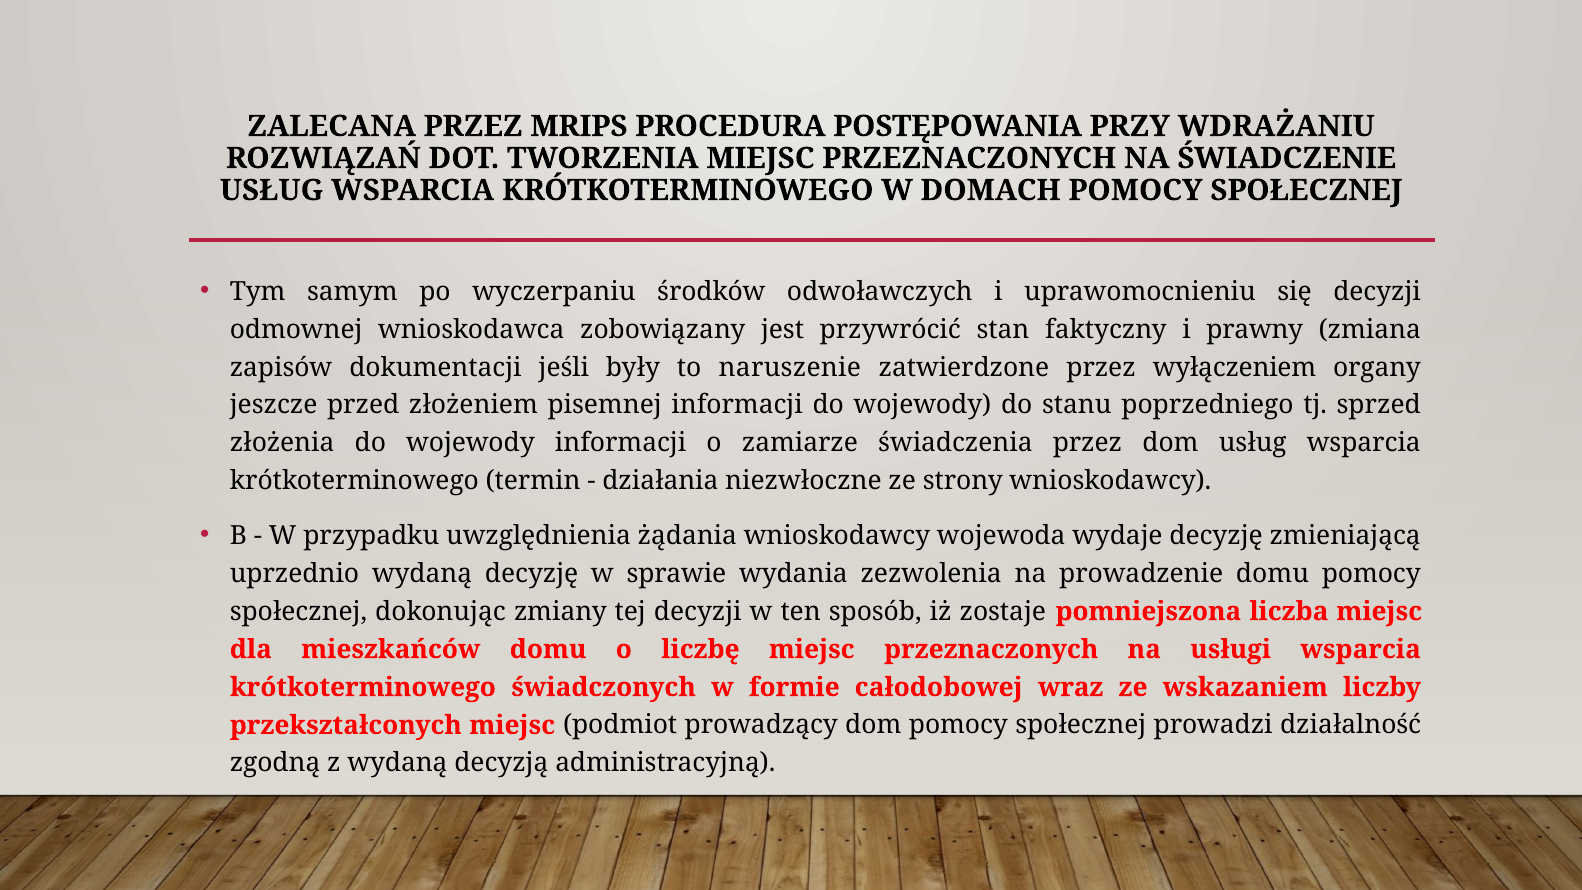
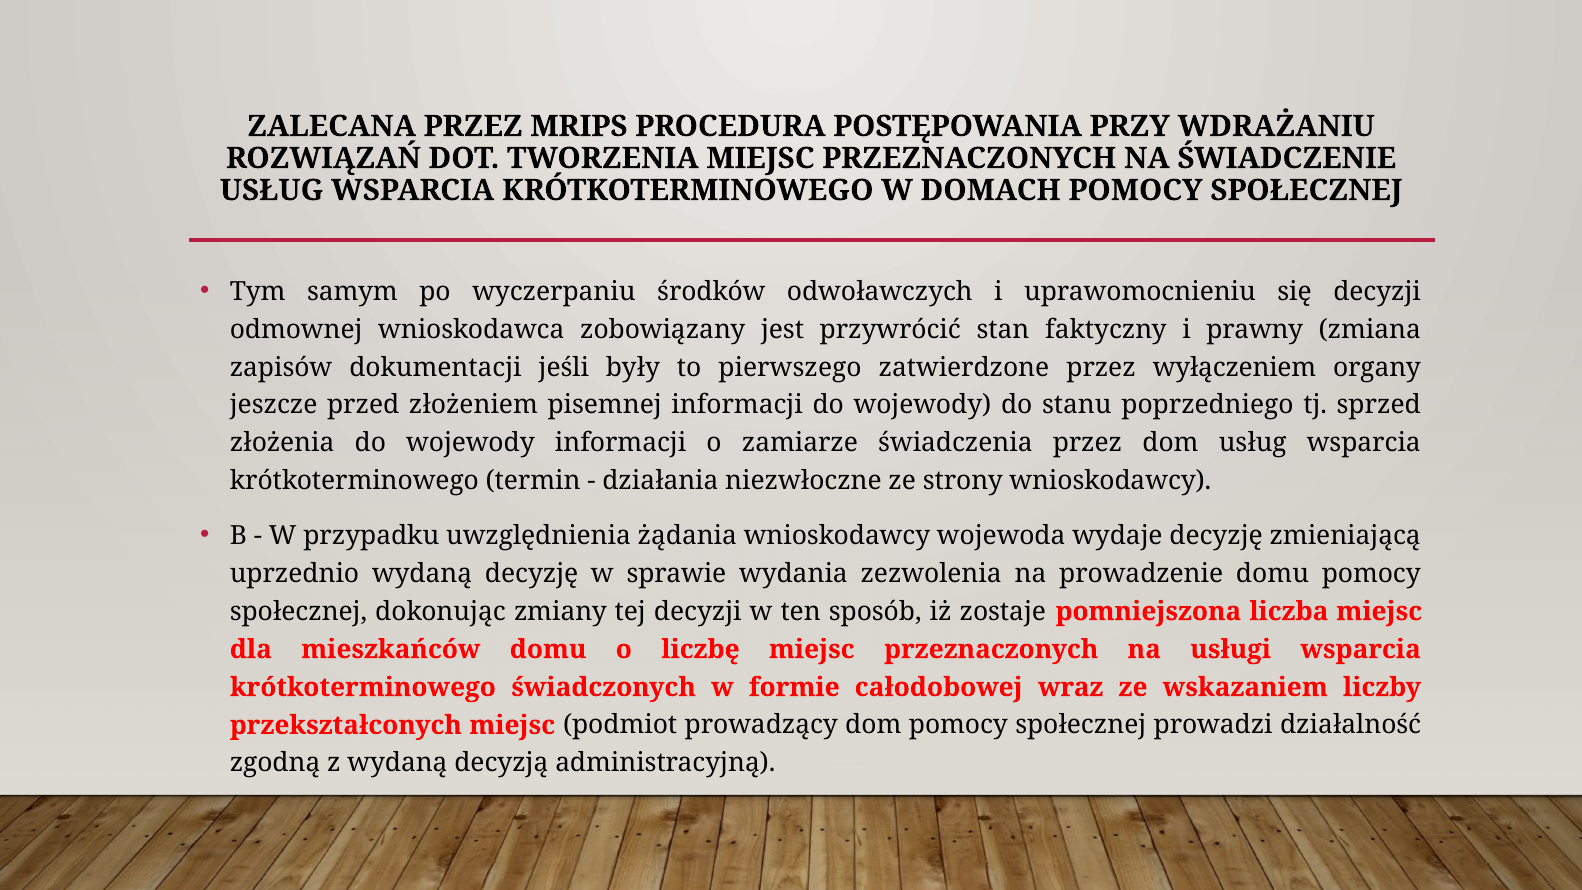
naruszenie: naruszenie -> pierwszego (790, 367)
